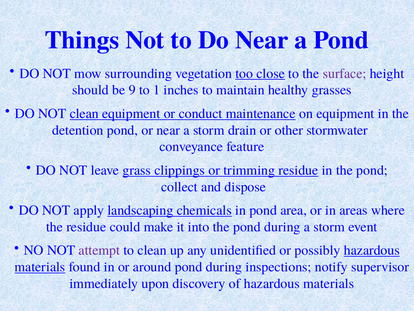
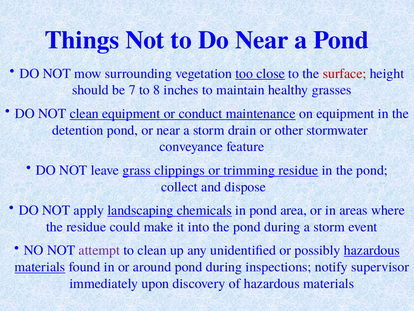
surface colour: purple -> red (345, 73)
9: 9 -> 7 (132, 90)
1: 1 -> 8 (157, 90)
